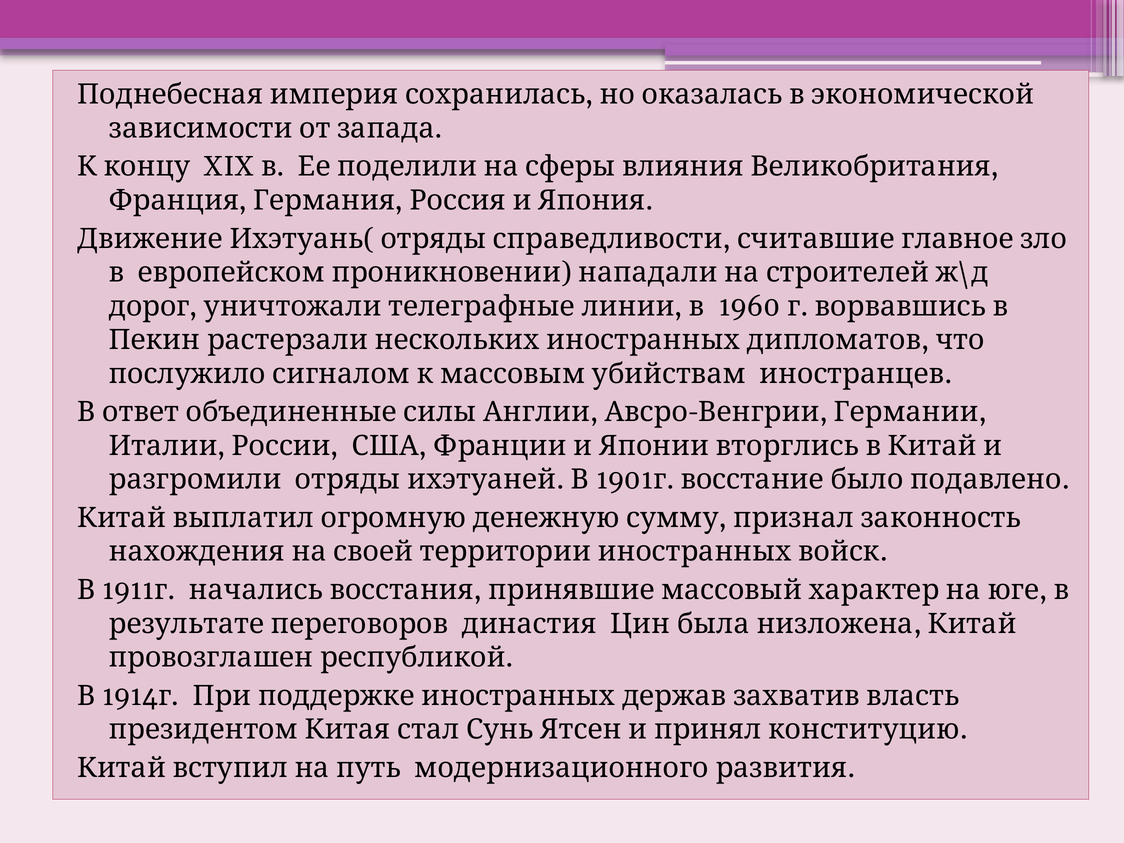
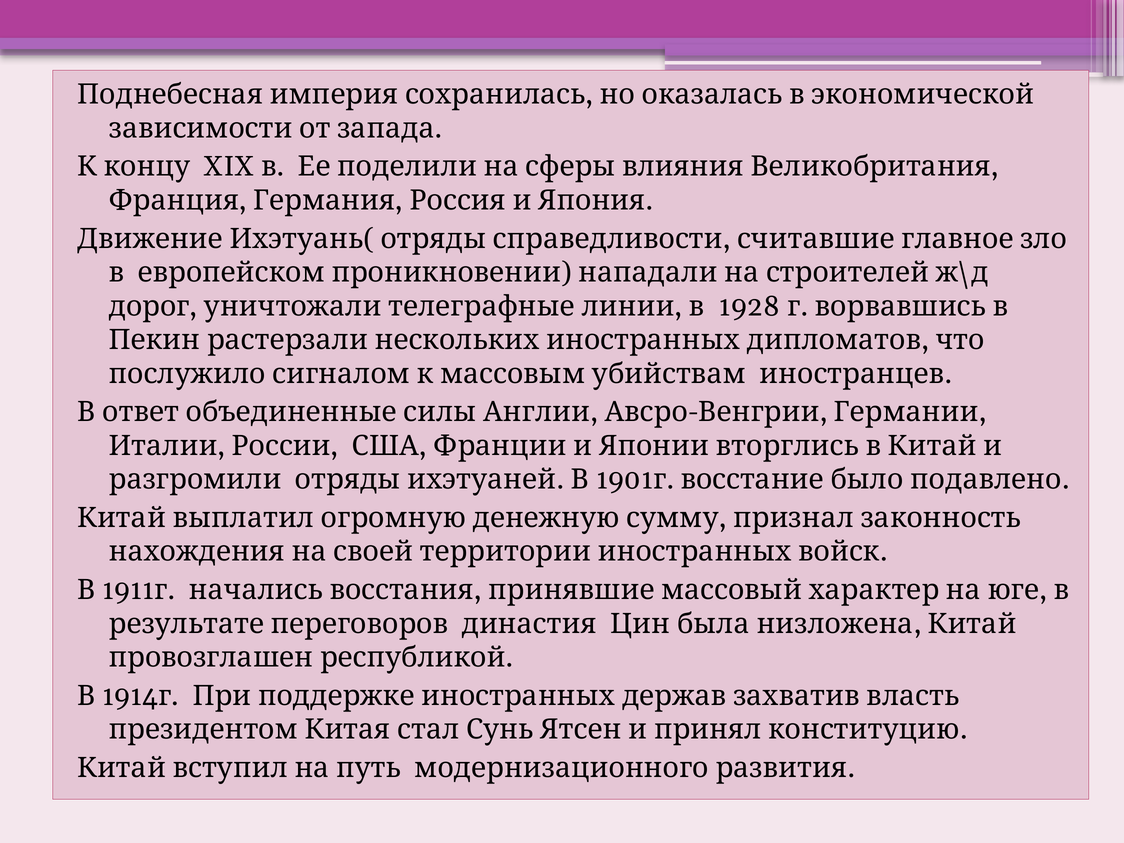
1960: 1960 -> 1928 (749, 306)
